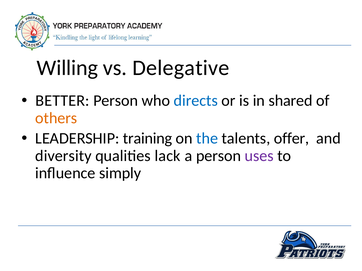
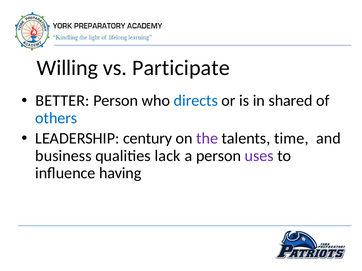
Delegative: Delegative -> Participate (181, 68)
others colour: orange -> blue (56, 118)
training: training -> century (148, 139)
the colour: blue -> purple (207, 139)
offer: offer -> time (291, 139)
diversity: diversity -> business (63, 156)
simply: simply -> having (120, 173)
